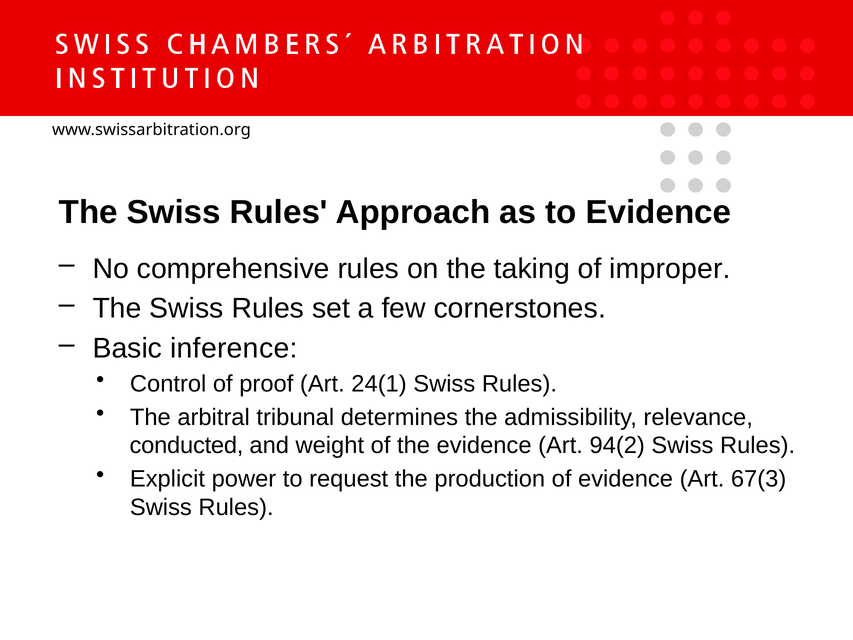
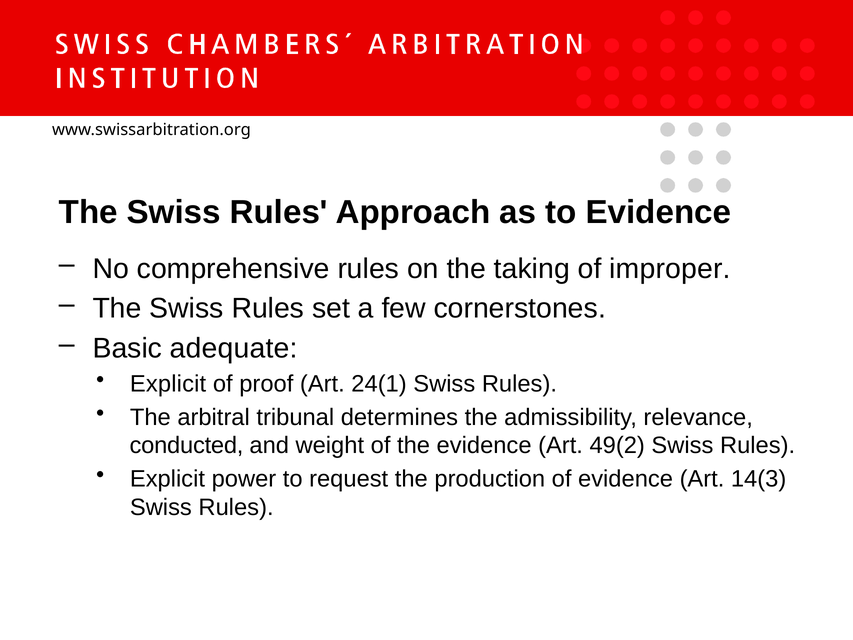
inference: inference -> adequate (234, 348)
Control: Control -> Explicit (168, 384)
94(2: 94(2 -> 49(2 (617, 445)
67(3: 67(3 -> 14(3 (759, 479)
